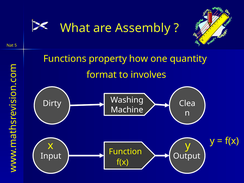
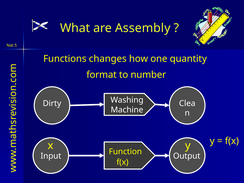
property: property -> changes (108, 59)
involves: involves -> number (148, 75)
